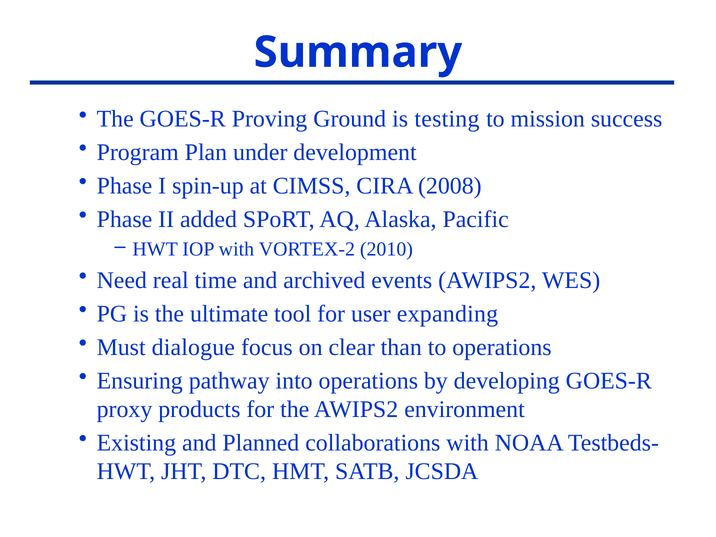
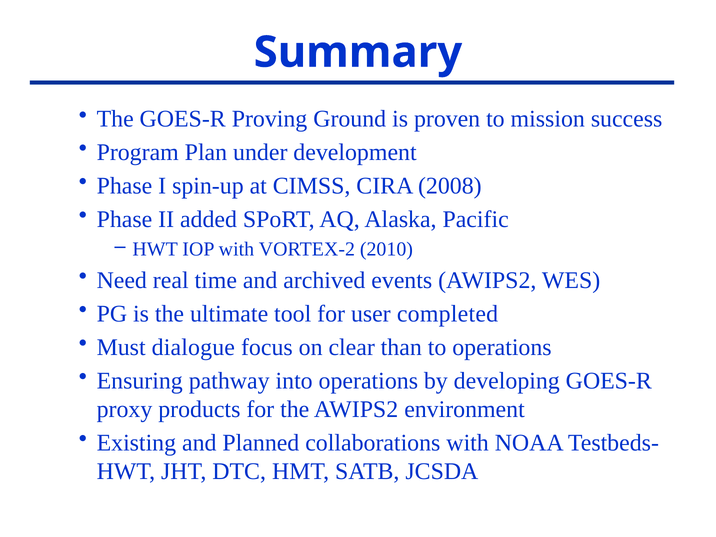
testing: testing -> proven (447, 119)
expanding: expanding -> completed (448, 314)
